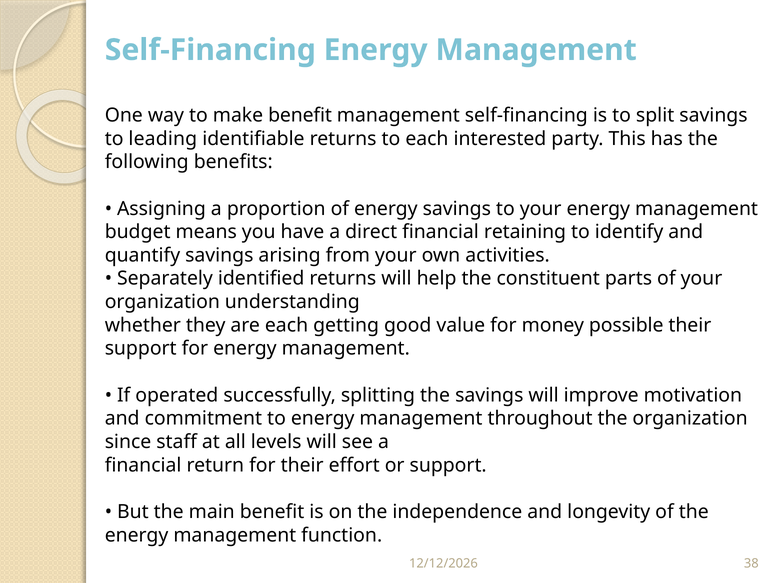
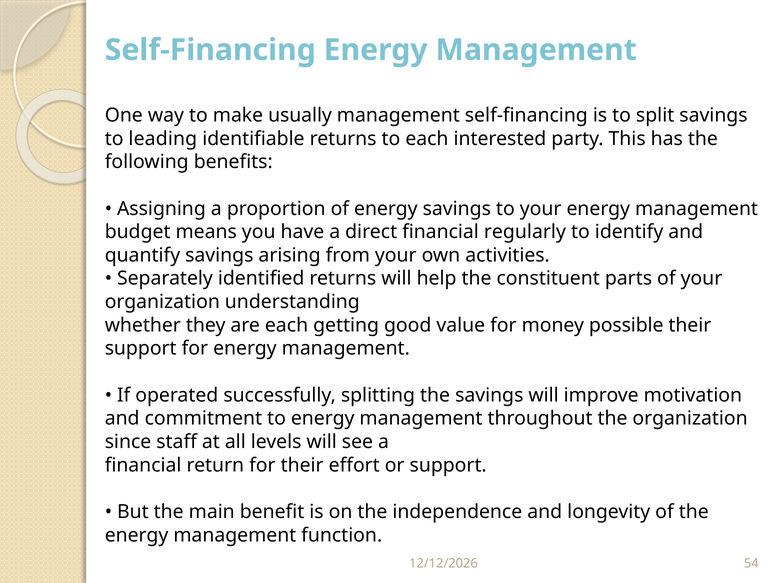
make benefit: benefit -> usually (300, 115)
retaining: retaining -> regularly (525, 232)
38: 38 -> 54 (751, 563)
